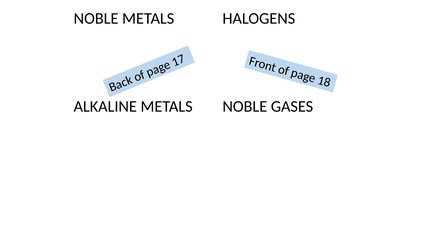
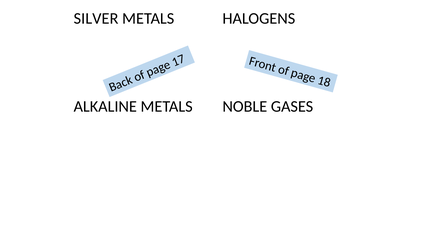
NOBLE: NOBLE -> SILVER (96, 18)
